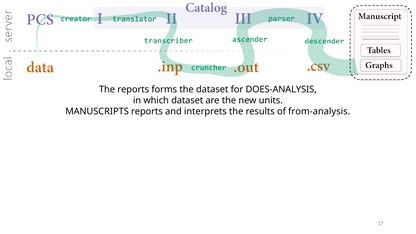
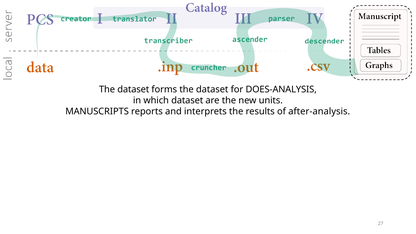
reports: reports -> dataset (133, 89)
from-analysis: from-analysis -> after-analysis (319, 112)
